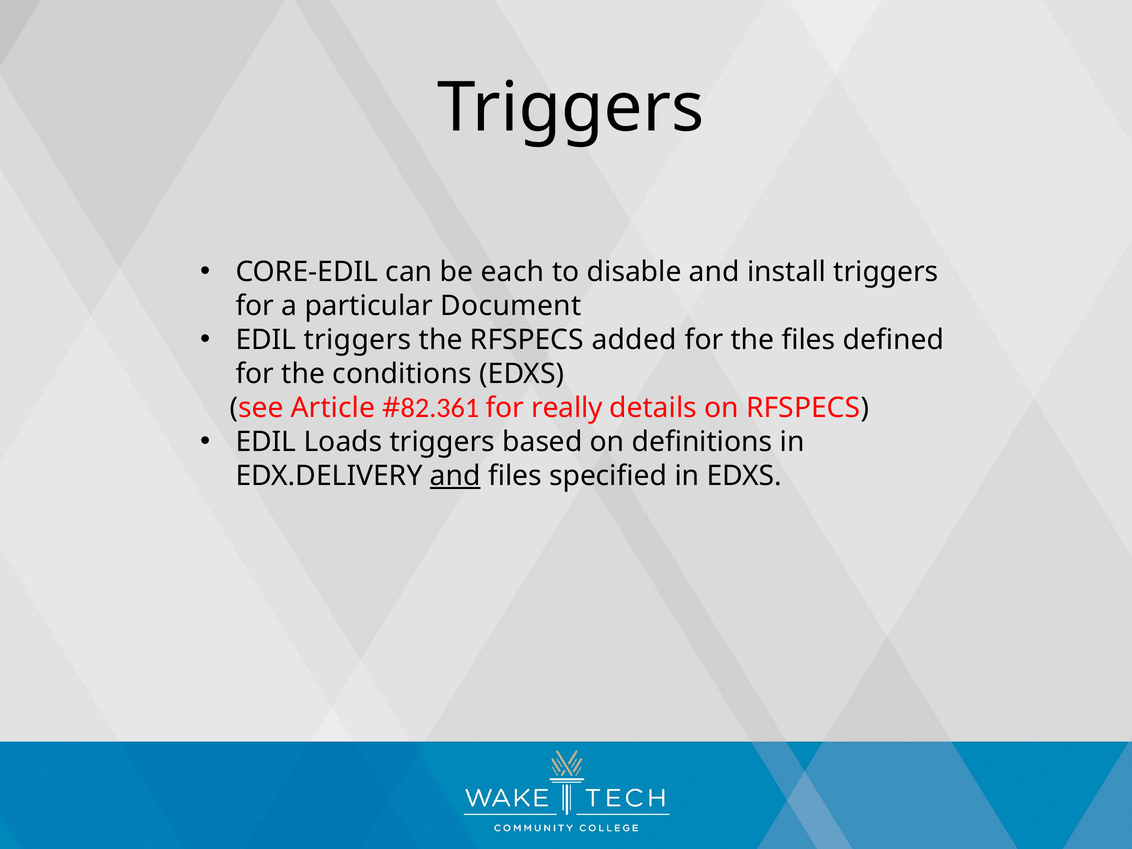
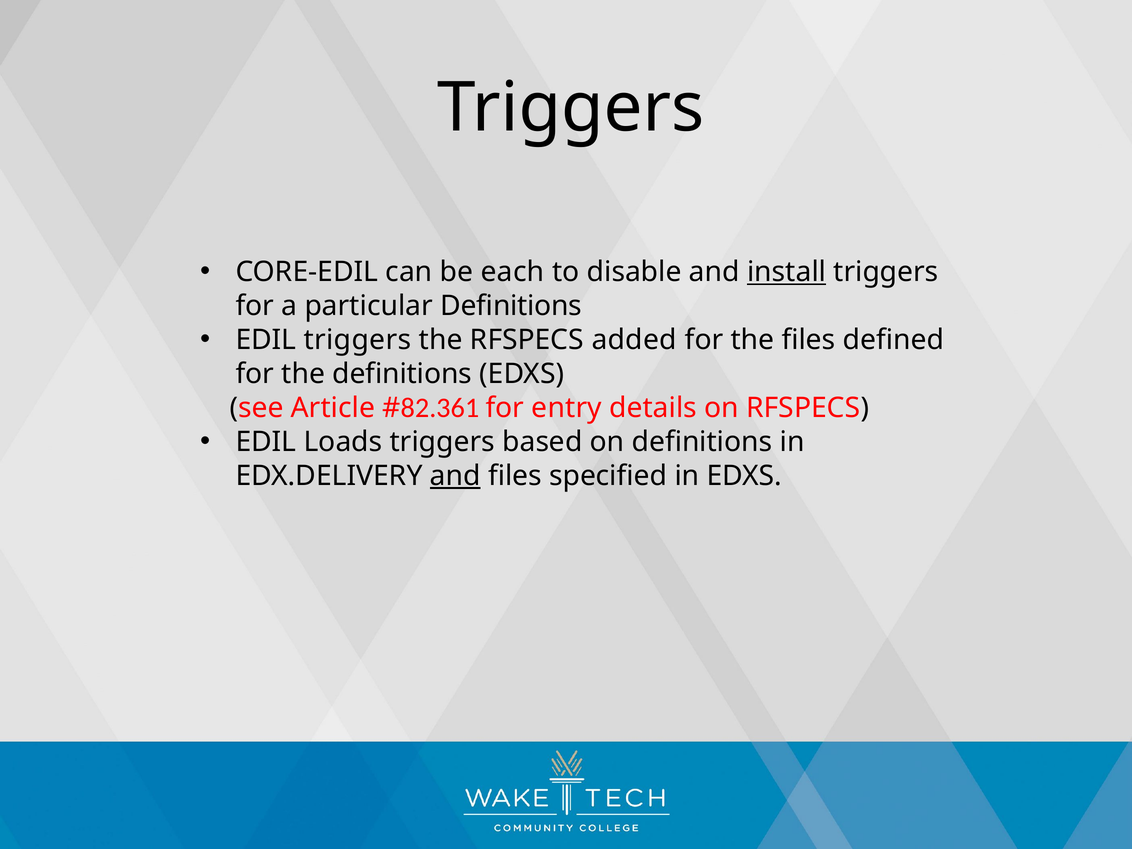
install underline: none -> present (787, 272)
particular Document: Document -> Definitions (511, 306)
the conditions: conditions -> definitions (402, 374)
really: really -> entry (567, 408)
